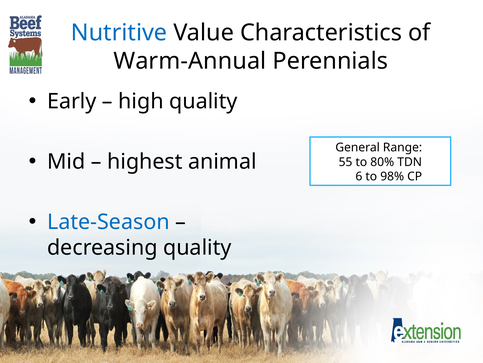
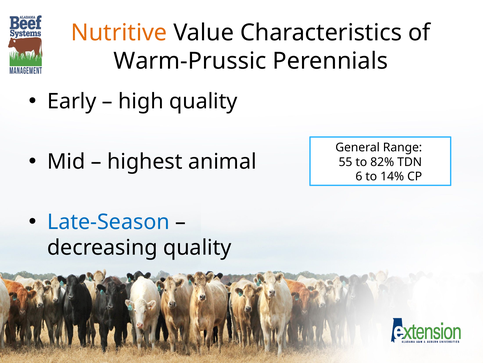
Nutritive colour: blue -> orange (119, 33)
Warm-Annual: Warm-Annual -> Warm-Prussic (190, 61)
80%: 80% -> 82% (382, 162)
98%: 98% -> 14% (392, 176)
